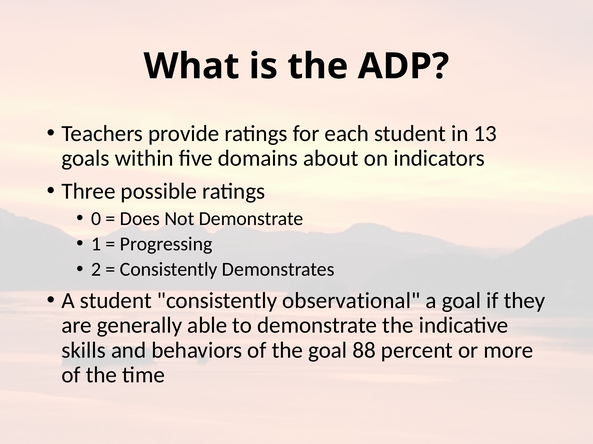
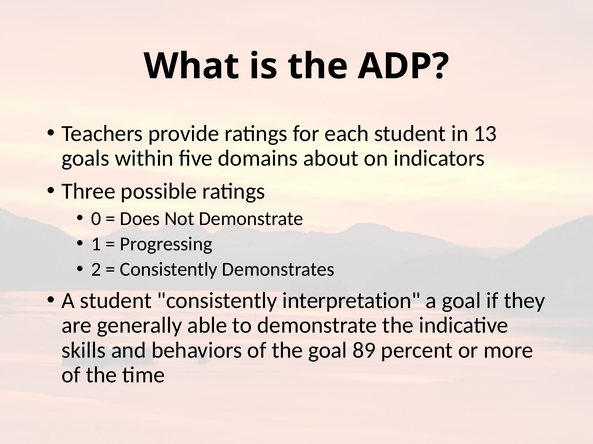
observational: observational -> interpretation (351, 301)
88: 88 -> 89 (364, 351)
